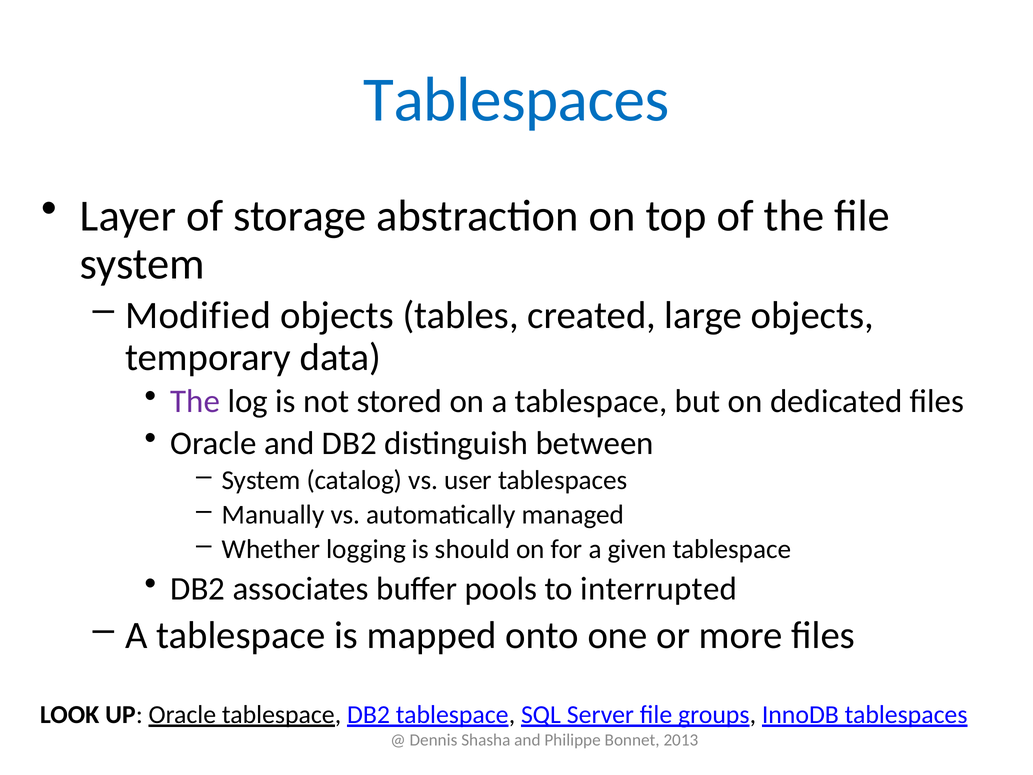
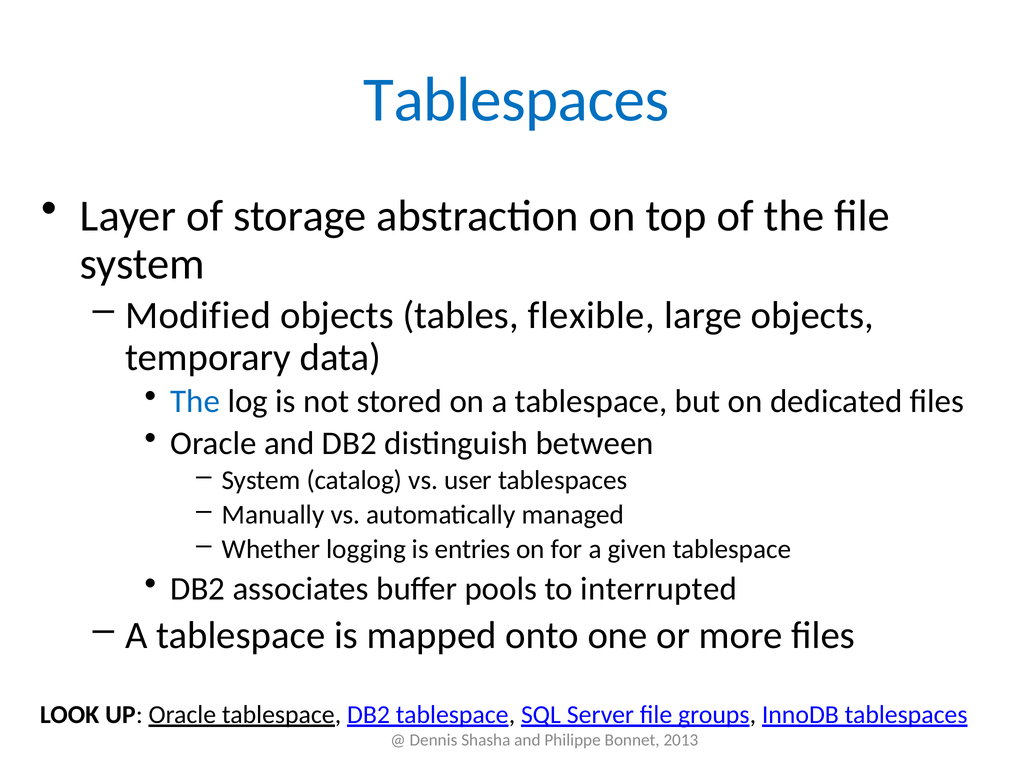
created: created -> flexible (591, 315)
The colour: purple -> blue (195, 401)
should: should -> entries (473, 549)
